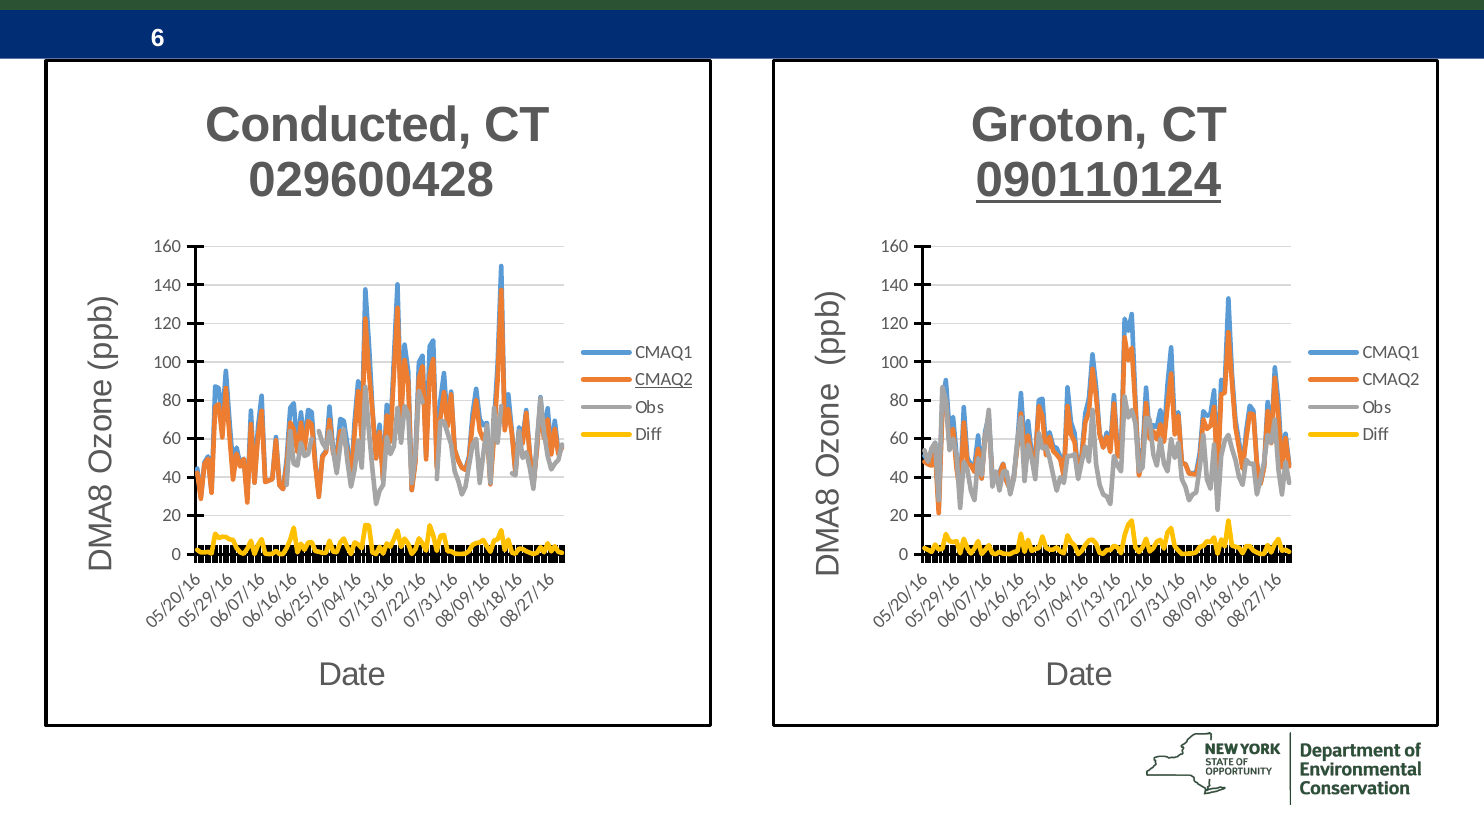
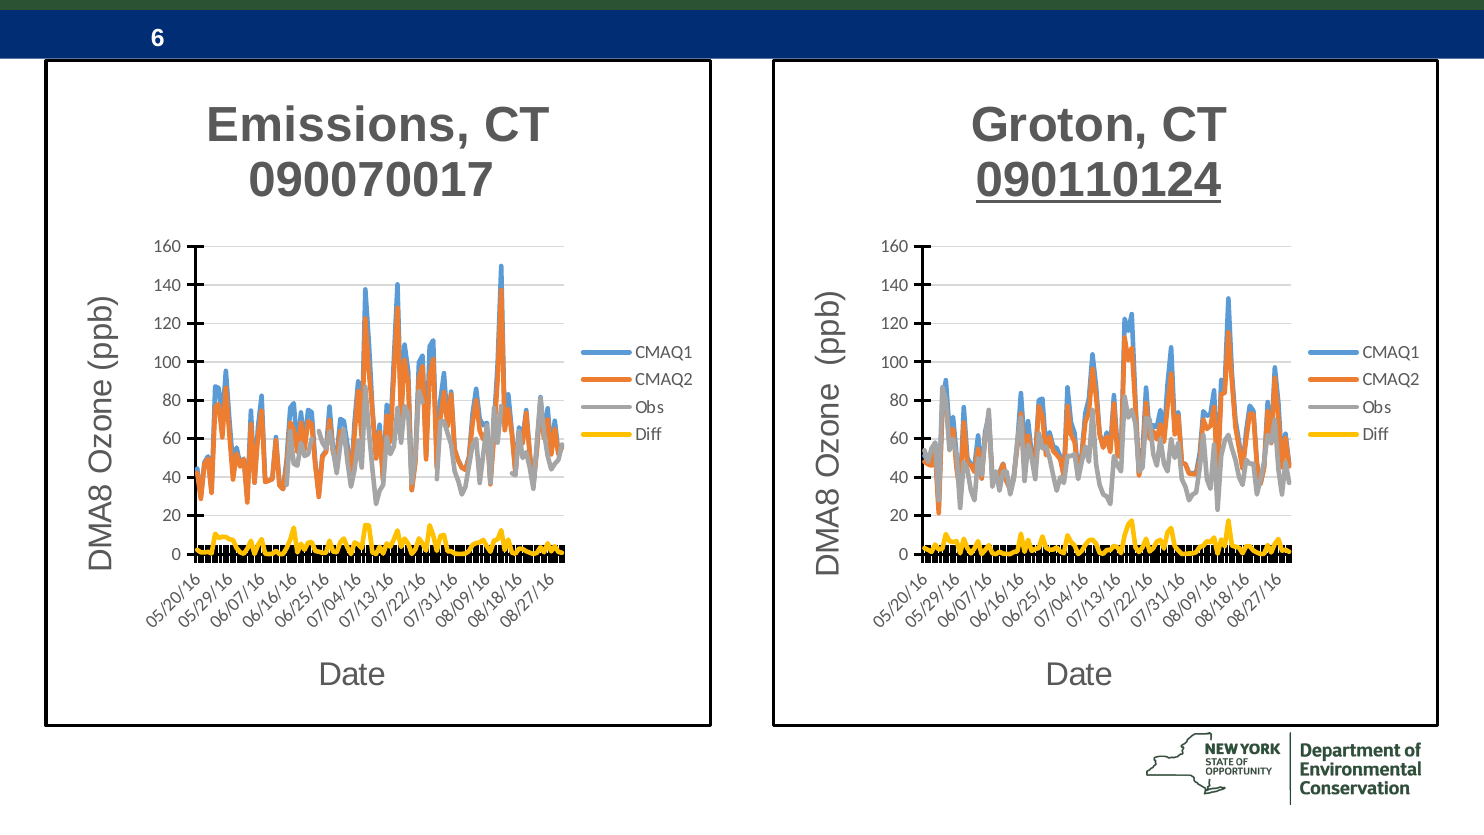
Conducted: Conducted -> Emissions (338, 125)
029600428: 029600428 -> 090070017 (371, 181)
CMAQ2 underline: present -> none (664, 380)
